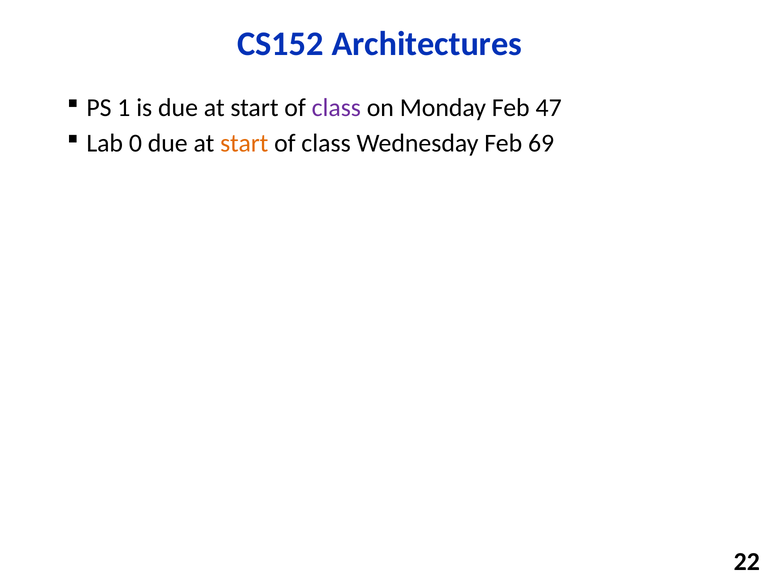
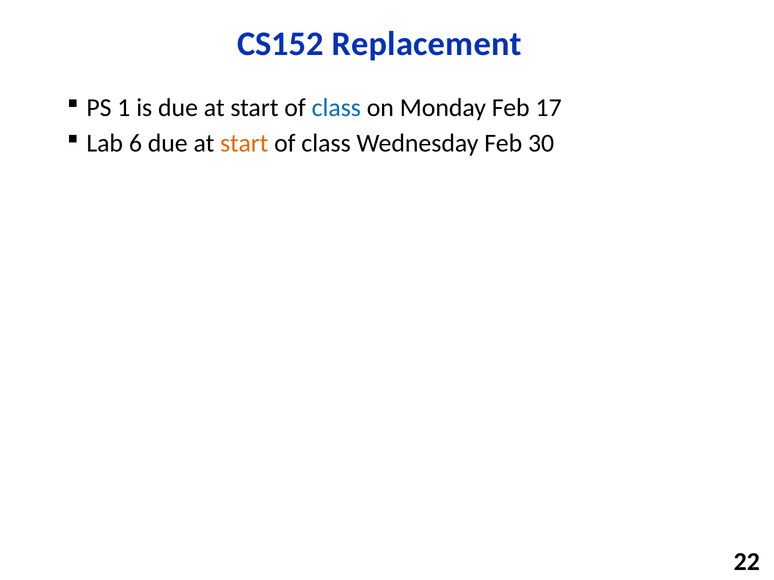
Architectures: Architectures -> Replacement (427, 44)
class colour: purple -> blue (336, 108)
47: 47 -> 17 (549, 108)
0: 0 -> 6 (135, 144)
69: 69 -> 30 (541, 144)
